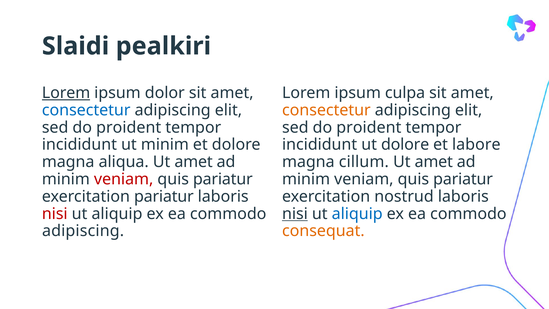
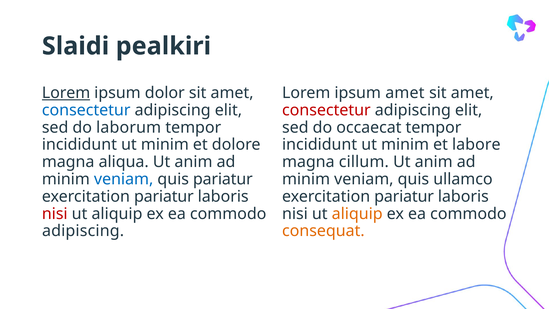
ipsum culpa: culpa -> amet (405, 93)
consectetur colour: orange -> red (326, 110)
proident: proident -> laborum (129, 127)
proident: proident -> occaecat (369, 127)
dolore: dolore -> minim (405, 145)
aliqua Ut amet: amet -> anim (193, 162)
amet: amet -> anim (434, 162)
veniam colour: red -> blue (124, 179)
pariatur: pariatur -> ullamco (463, 179)
nostrud: nostrud -> pariatur (404, 196)
nisi underline: present -> none (295, 214)
aliquip colour: blue -> orange (357, 214)
